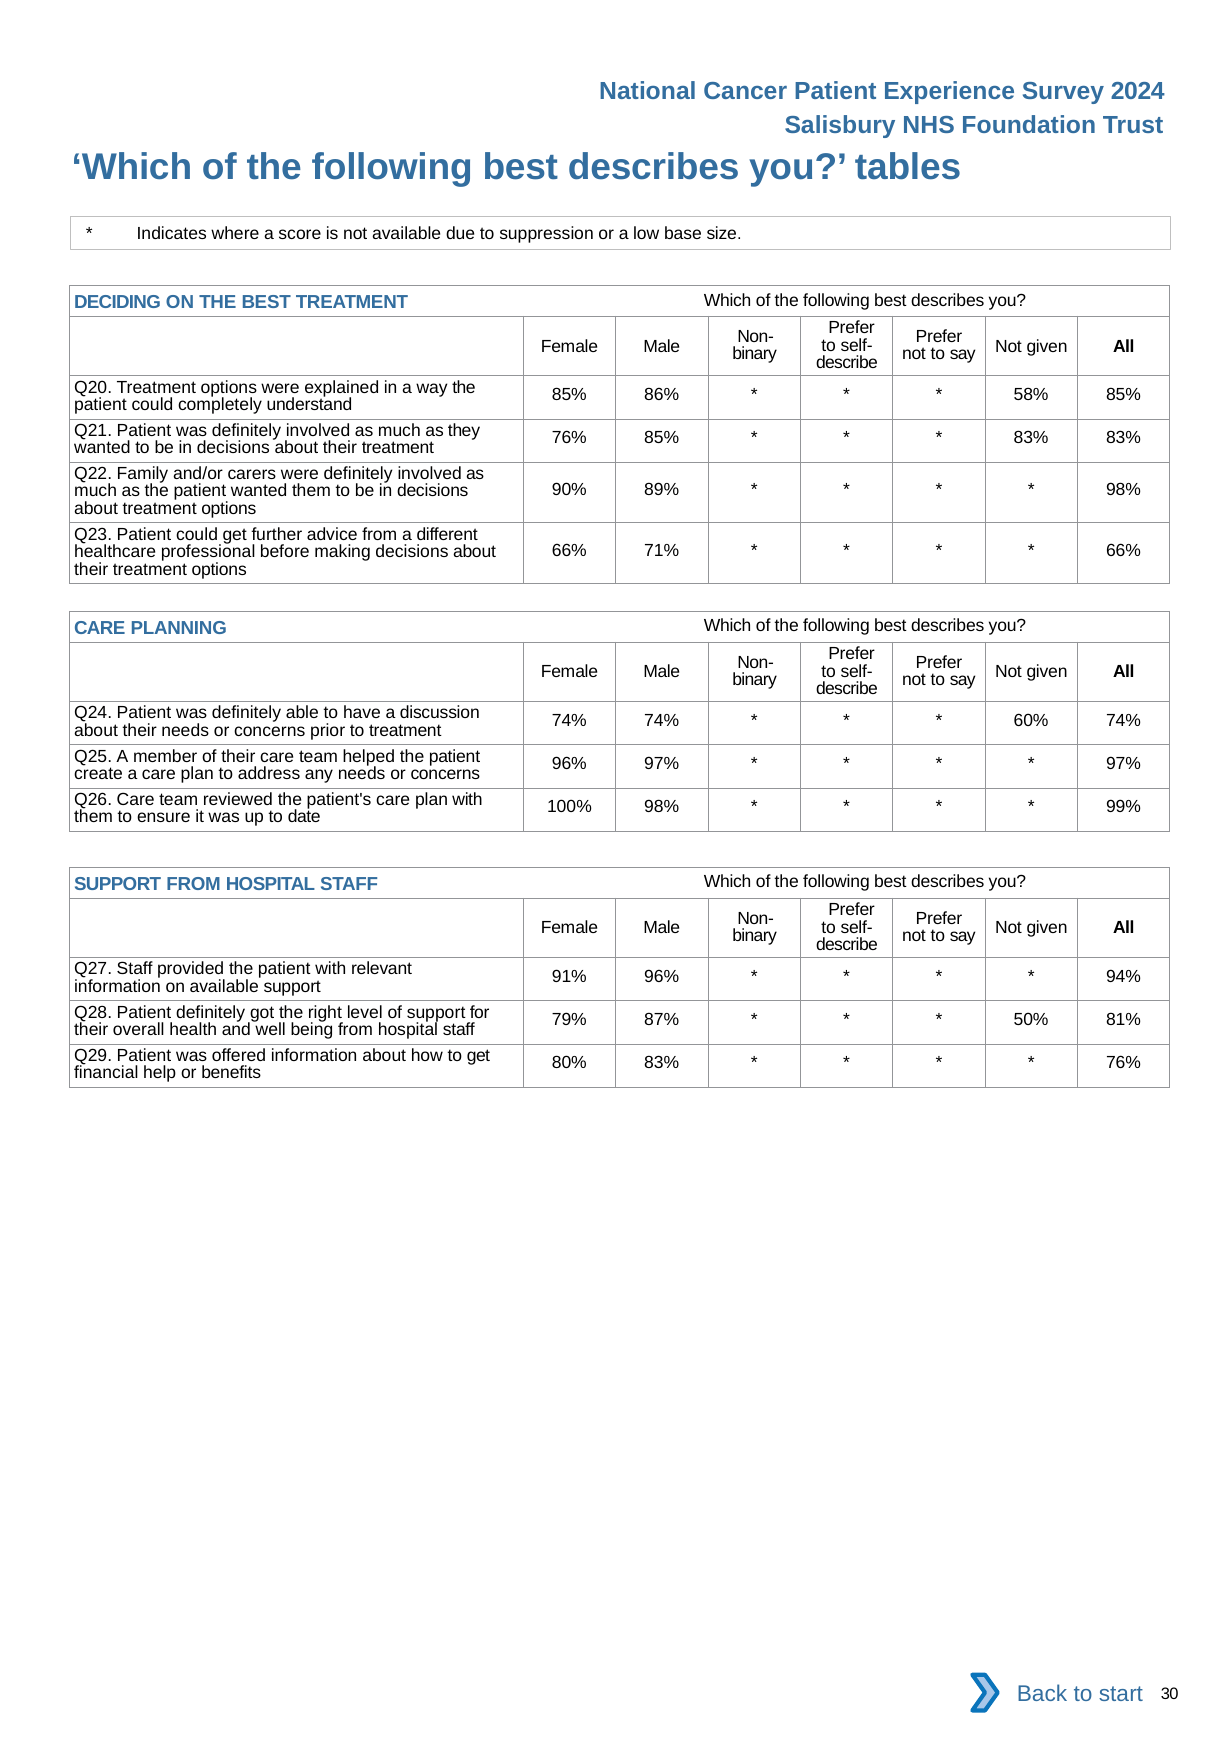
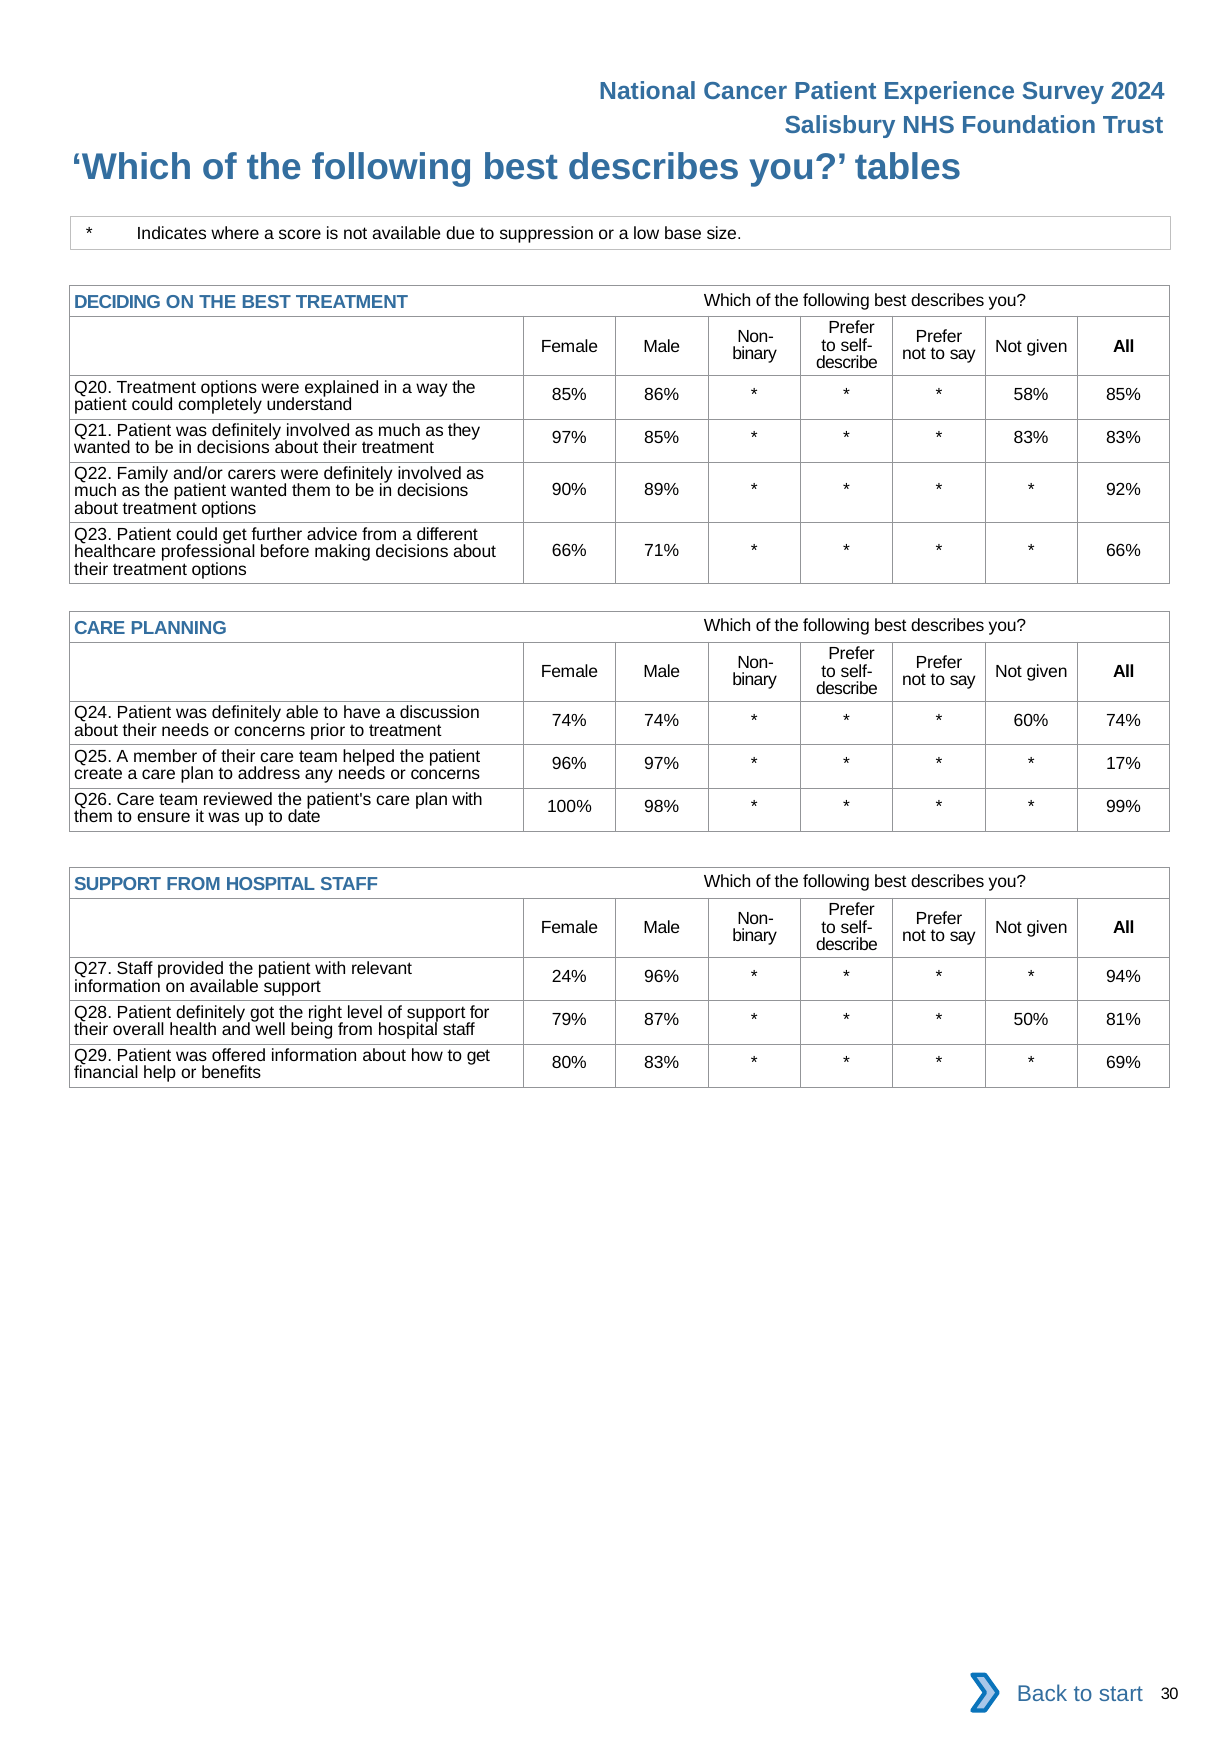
76%: 76% -> 97% (569, 438)
98%: 98% -> 92% (1124, 490)
97%: 97% -> 17% (1124, 763)
91%: 91% -> 24% (569, 976)
76%: 76% -> 69% (1124, 1062)
